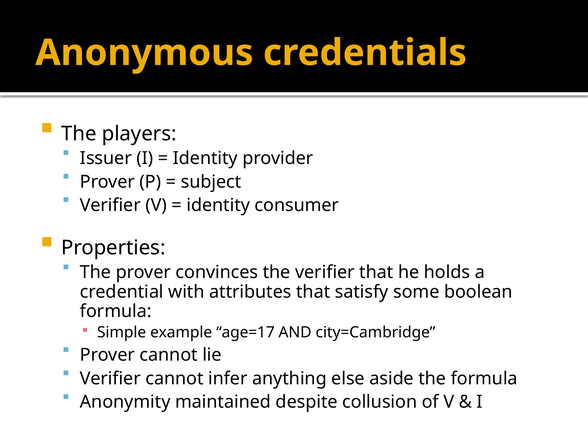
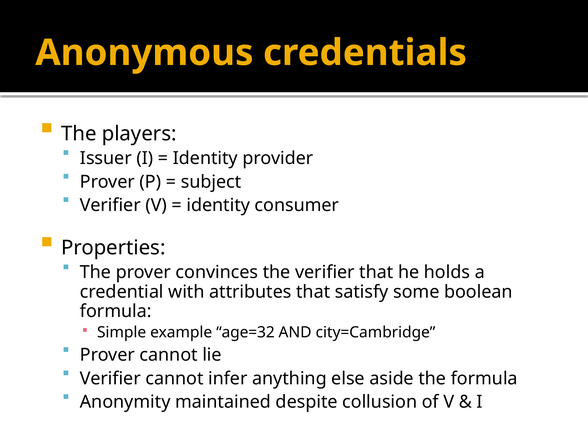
age=17: age=17 -> age=32 (245, 332)
